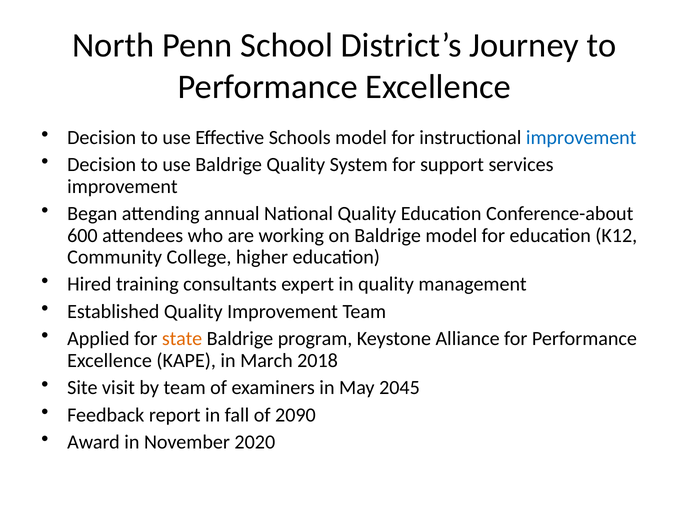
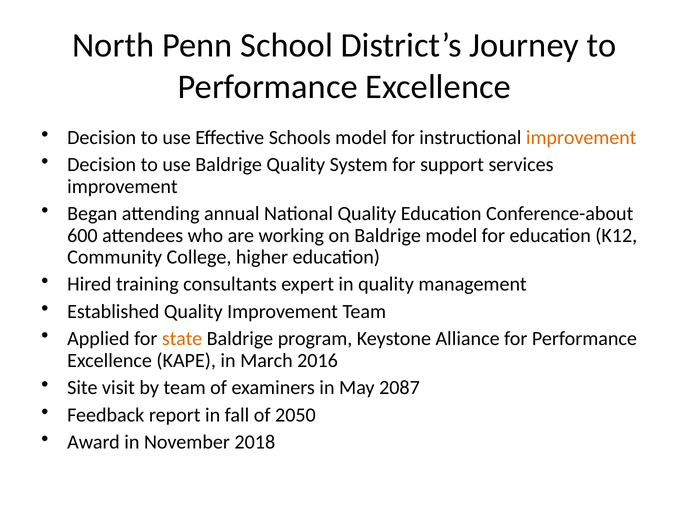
improvement colour: blue -> orange (581, 137)
2018: 2018 -> 2016 (318, 360)
2045: 2045 -> 2087 (399, 388)
2090: 2090 -> 2050 (295, 415)
2020: 2020 -> 2018 (255, 442)
